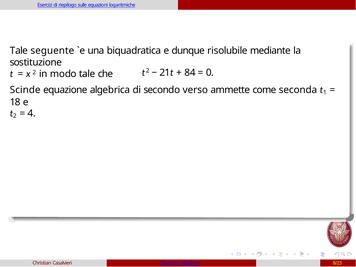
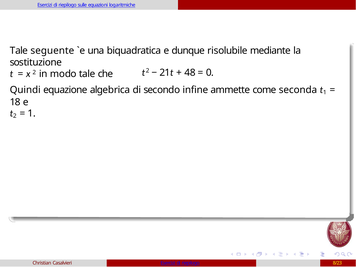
84: 84 -> 48 (190, 73)
Scinde: Scinde -> Quindi (25, 90)
verso: verso -> infine (195, 90)
4: 4 -> 1 (32, 114)
